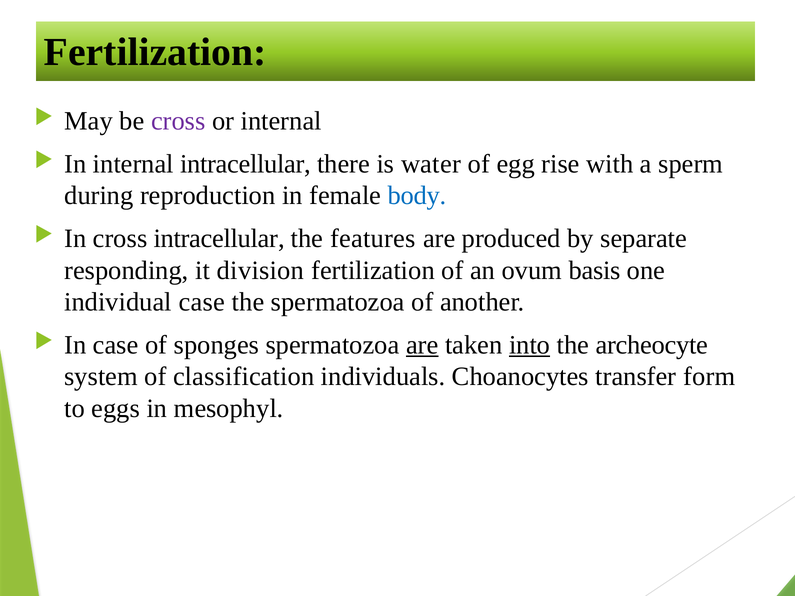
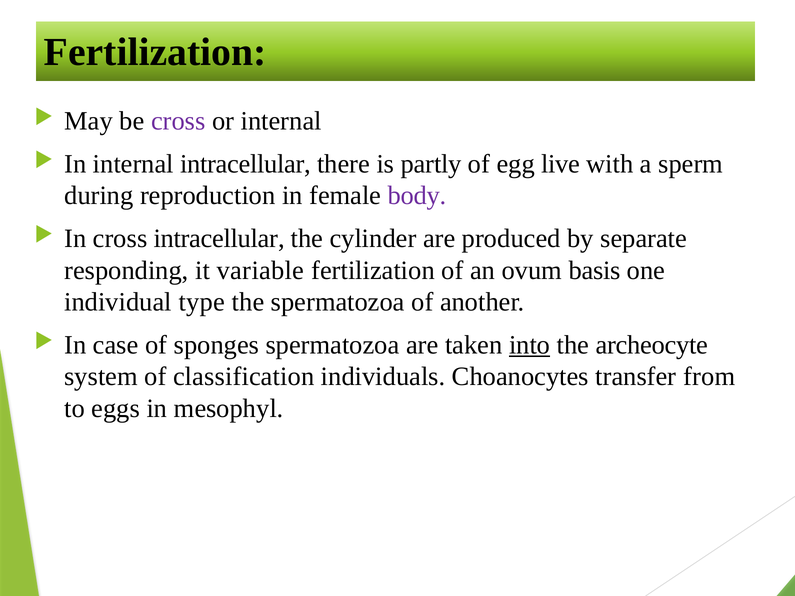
water: water -> partly (431, 164)
rise: rise -> live (561, 164)
body colour: blue -> purple (417, 196)
features: features -> cylinder (373, 239)
division: division -> variable (261, 270)
individual case: case -> type (202, 302)
are underline: present -> none (422, 345)
form: form -> from (709, 377)
